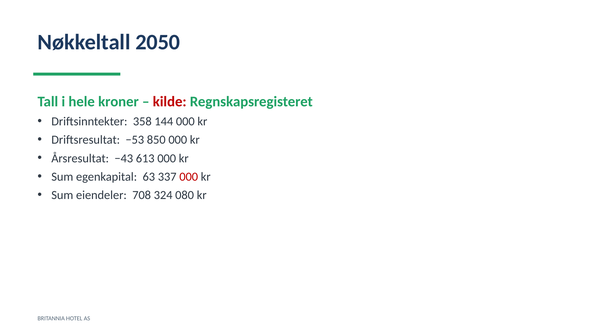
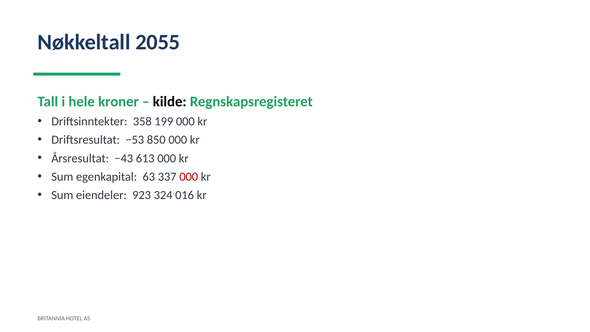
2050: 2050 -> 2055 (158, 42)
kilde colour: red -> black (170, 102)
144: 144 -> 199 (164, 121)
708: 708 -> 923 (142, 195)
080: 080 -> 016 (185, 195)
